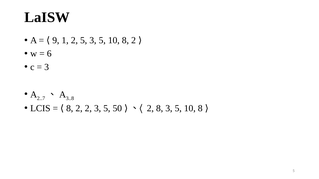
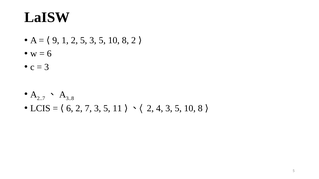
8: 8 -> 6 (70, 109)
2 2: 2 -> 7 (88, 109)
50: 50 -> 11 (117, 109)
2 8: 8 -> 4 (160, 109)
